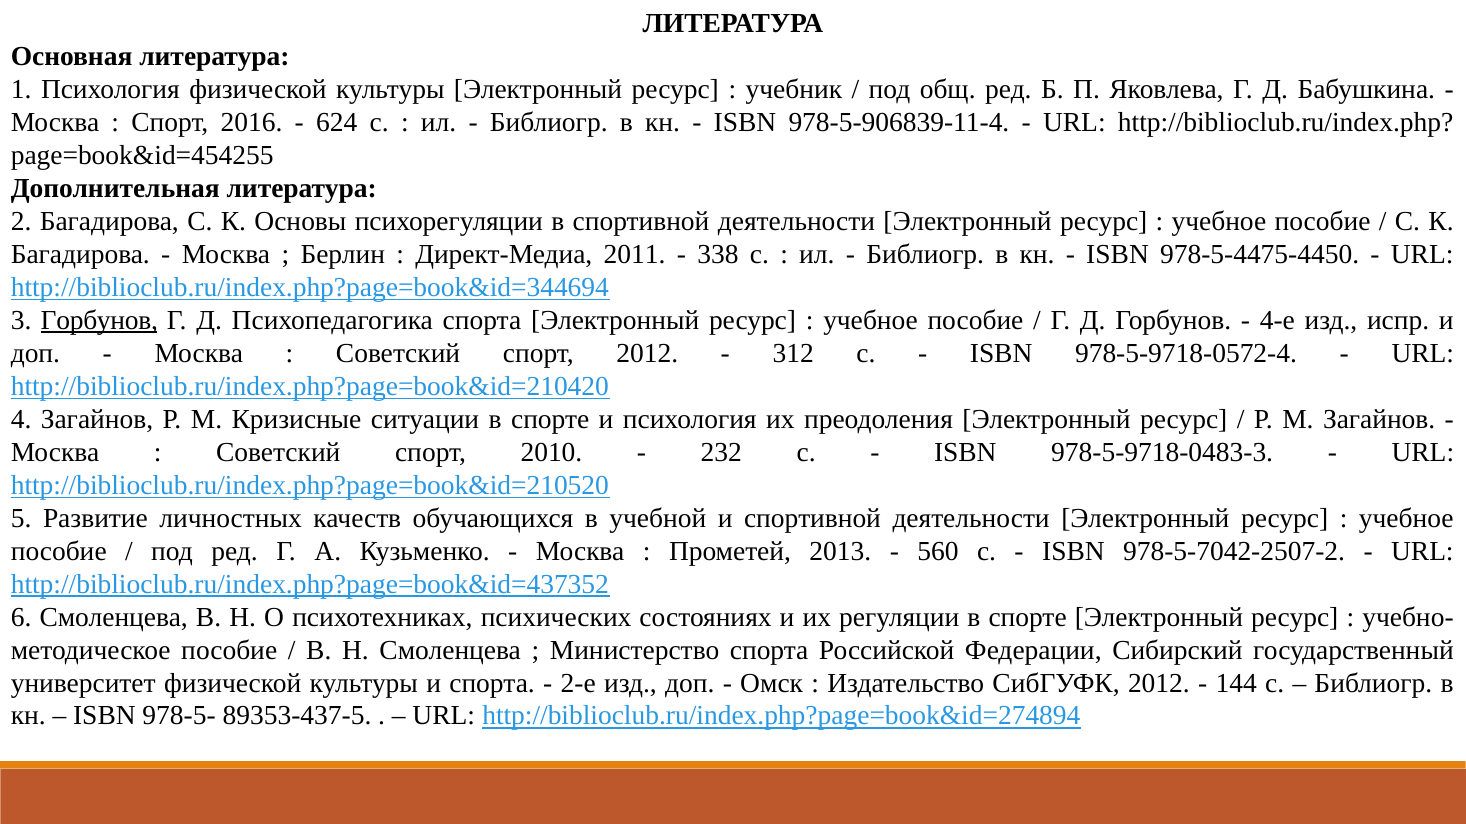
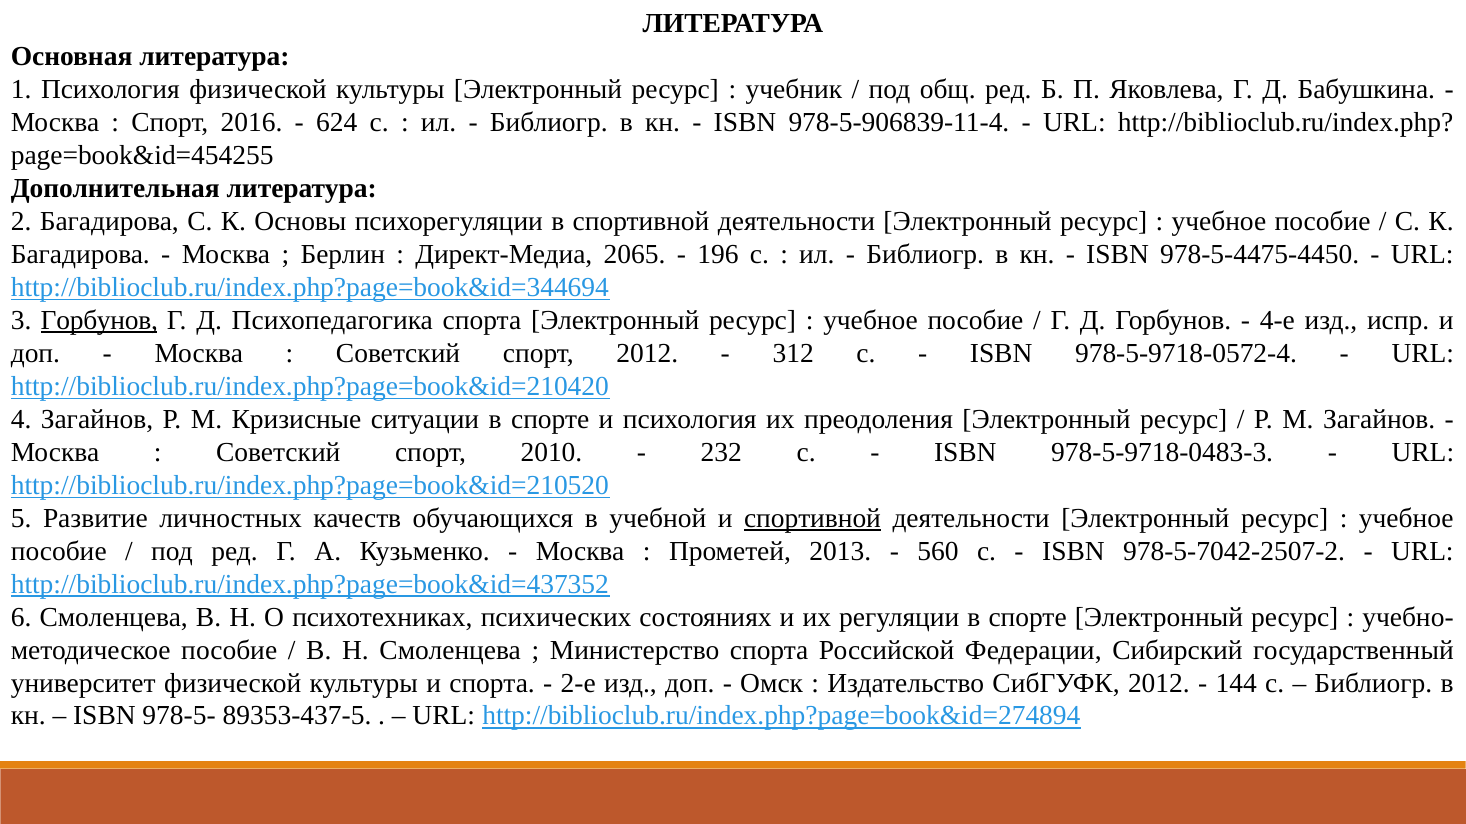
2011: 2011 -> 2065 (635, 255)
338: 338 -> 196 (718, 255)
спортивной underline: none -> present (812, 519)
